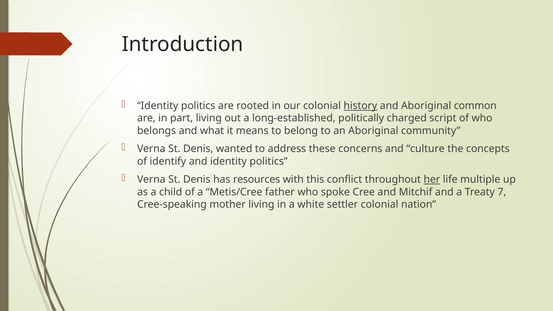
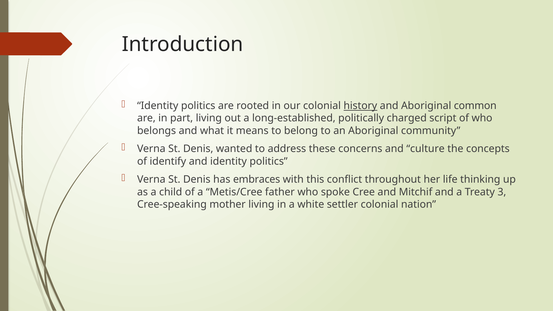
resources: resources -> embraces (257, 180)
her underline: present -> none (432, 180)
multiple: multiple -> thinking (480, 180)
7: 7 -> 3 (502, 192)
